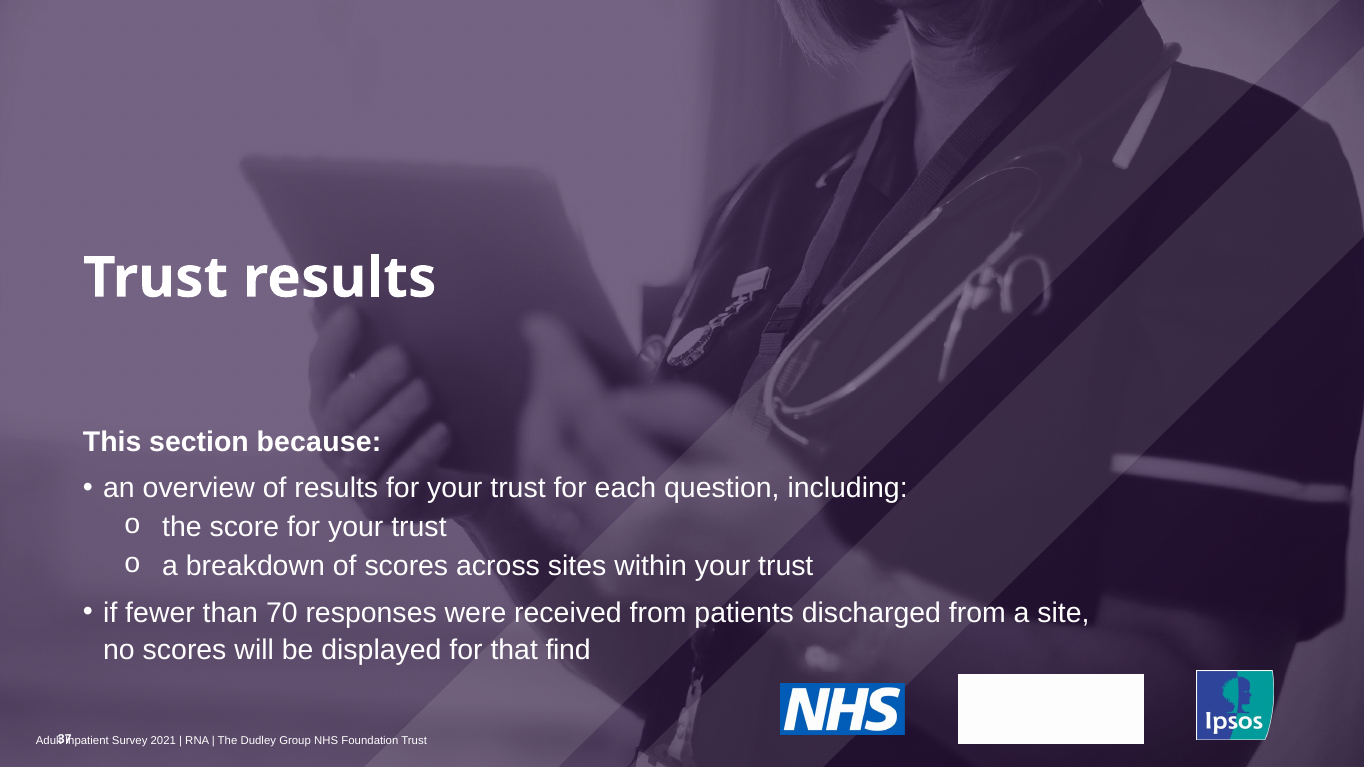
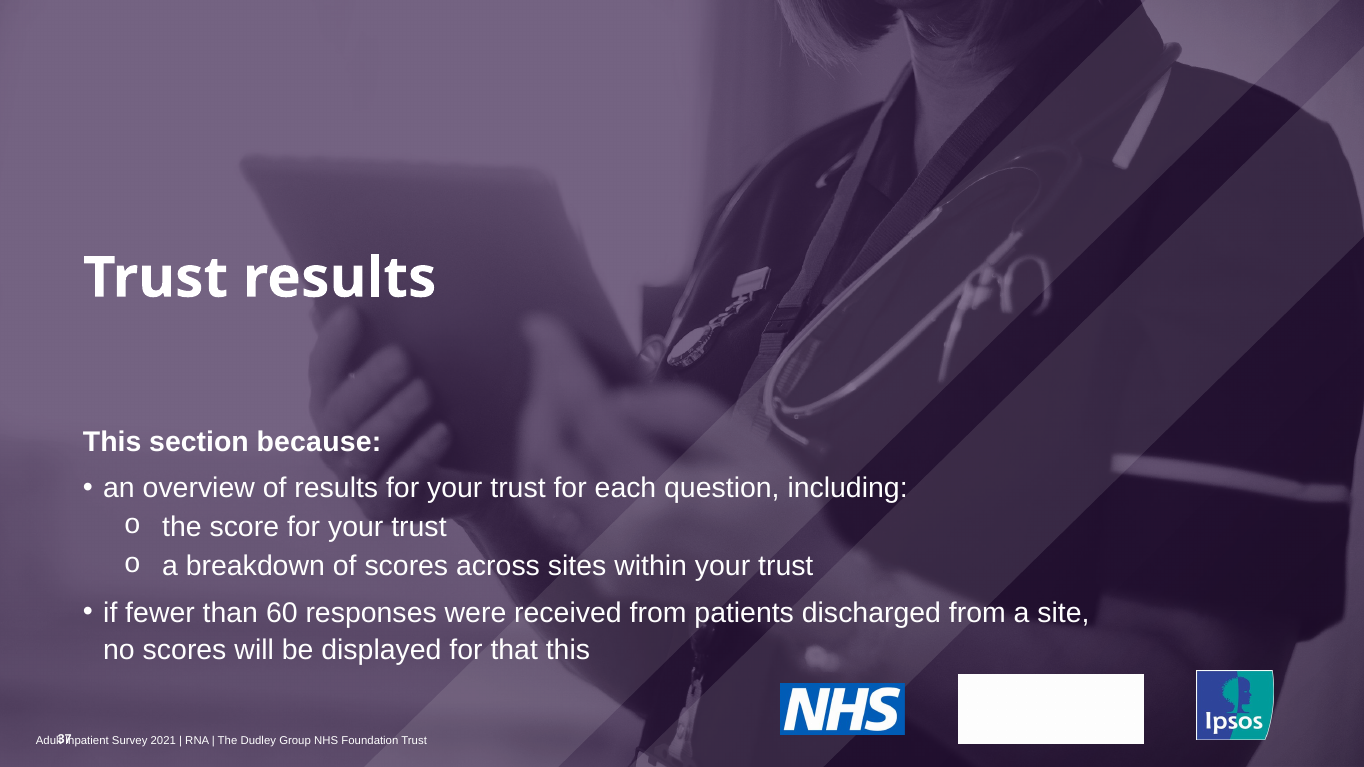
70: 70 -> 60 (282, 613)
that find: find -> this (568, 651)
